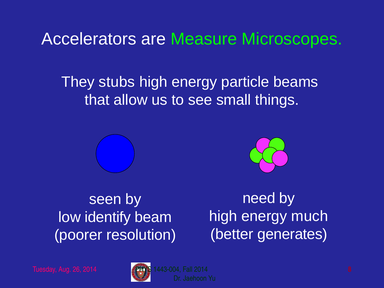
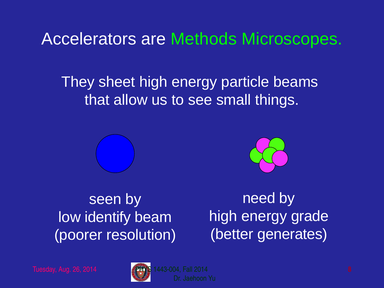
Measure: Measure -> Methods (204, 39)
stubs: stubs -> sheet (117, 82)
much: much -> grade (310, 216)
